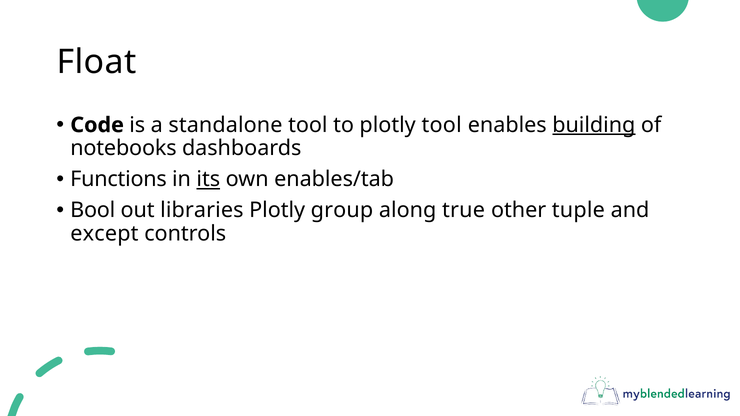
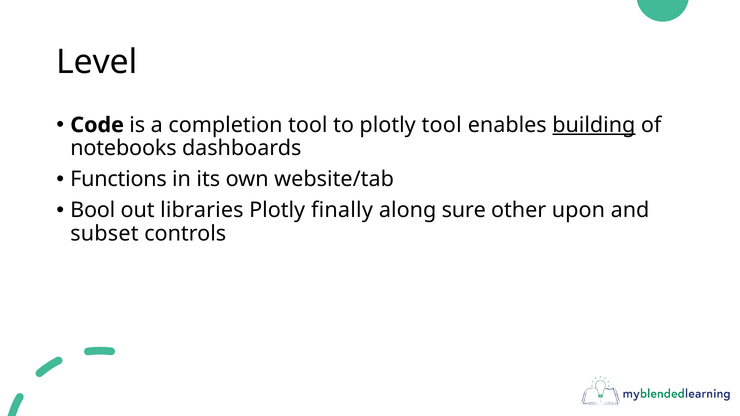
Float: Float -> Level (97, 62)
standalone: standalone -> completion (226, 125)
its underline: present -> none (208, 179)
enables/tab: enables/tab -> website/tab (334, 179)
group: group -> finally (342, 210)
true: true -> sure (464, 210)
tuple: tuple -> upon (578, 210)
except: except -> subset (104, 234)
